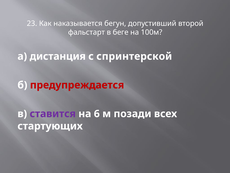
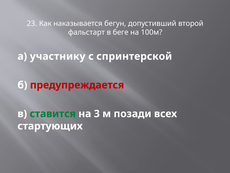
дистанция: дистанция -> участнику (58, 56)
ставится colour: purple -> green (53, 113)
6: 6 -> 3 (97, 113)
